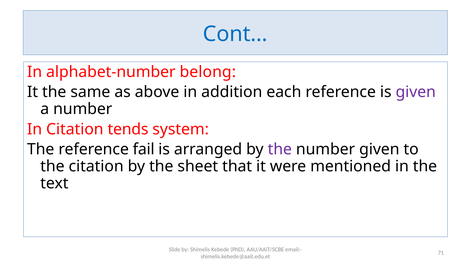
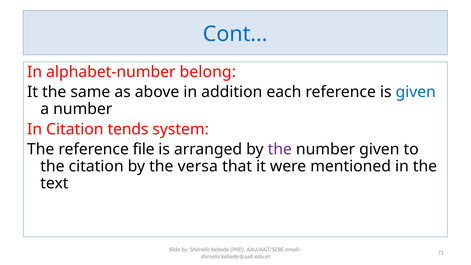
given colour: purple -> blue (416, 92)
fail: fail -> file (144, 149)
sheet: sheet -> versa (198, 166)
